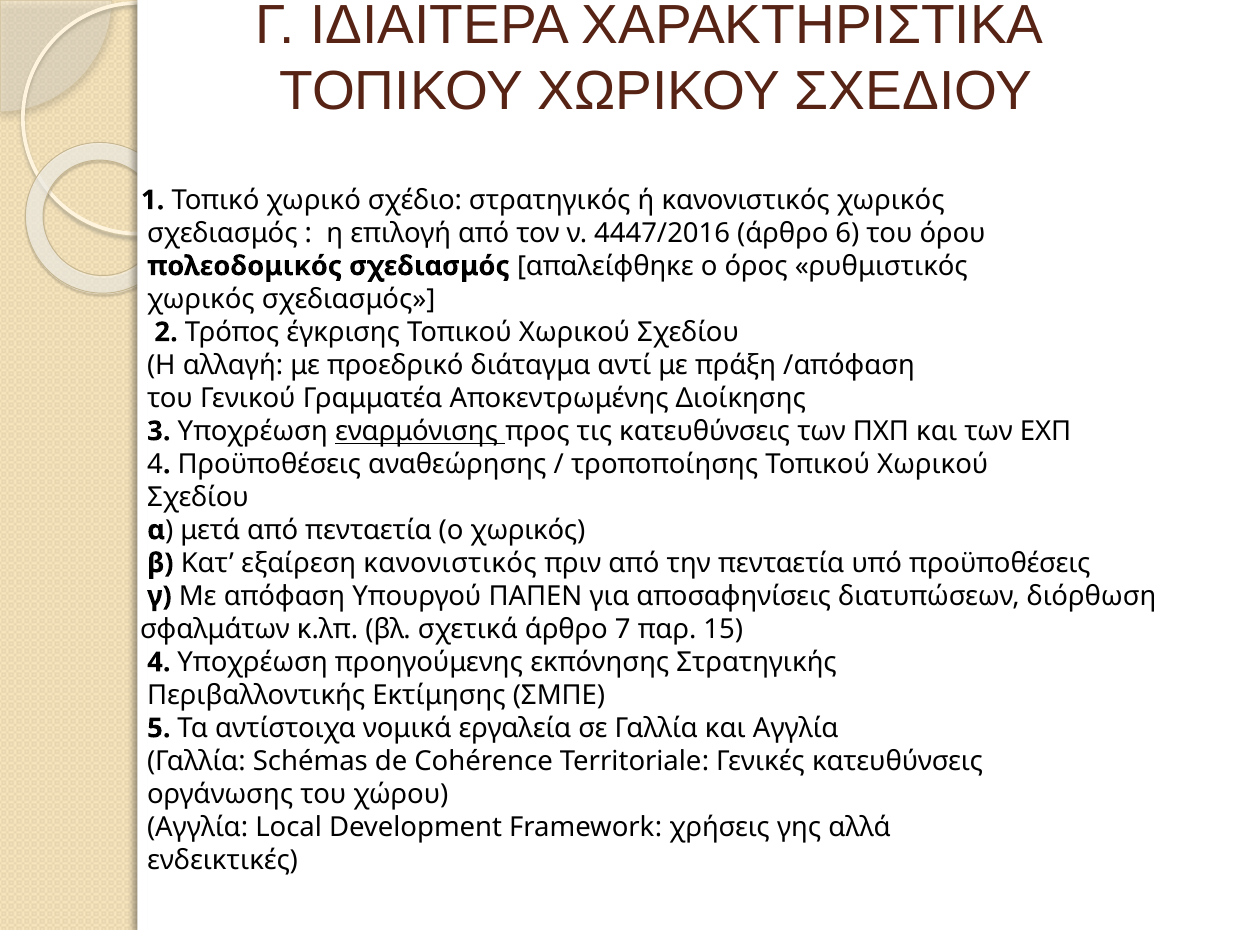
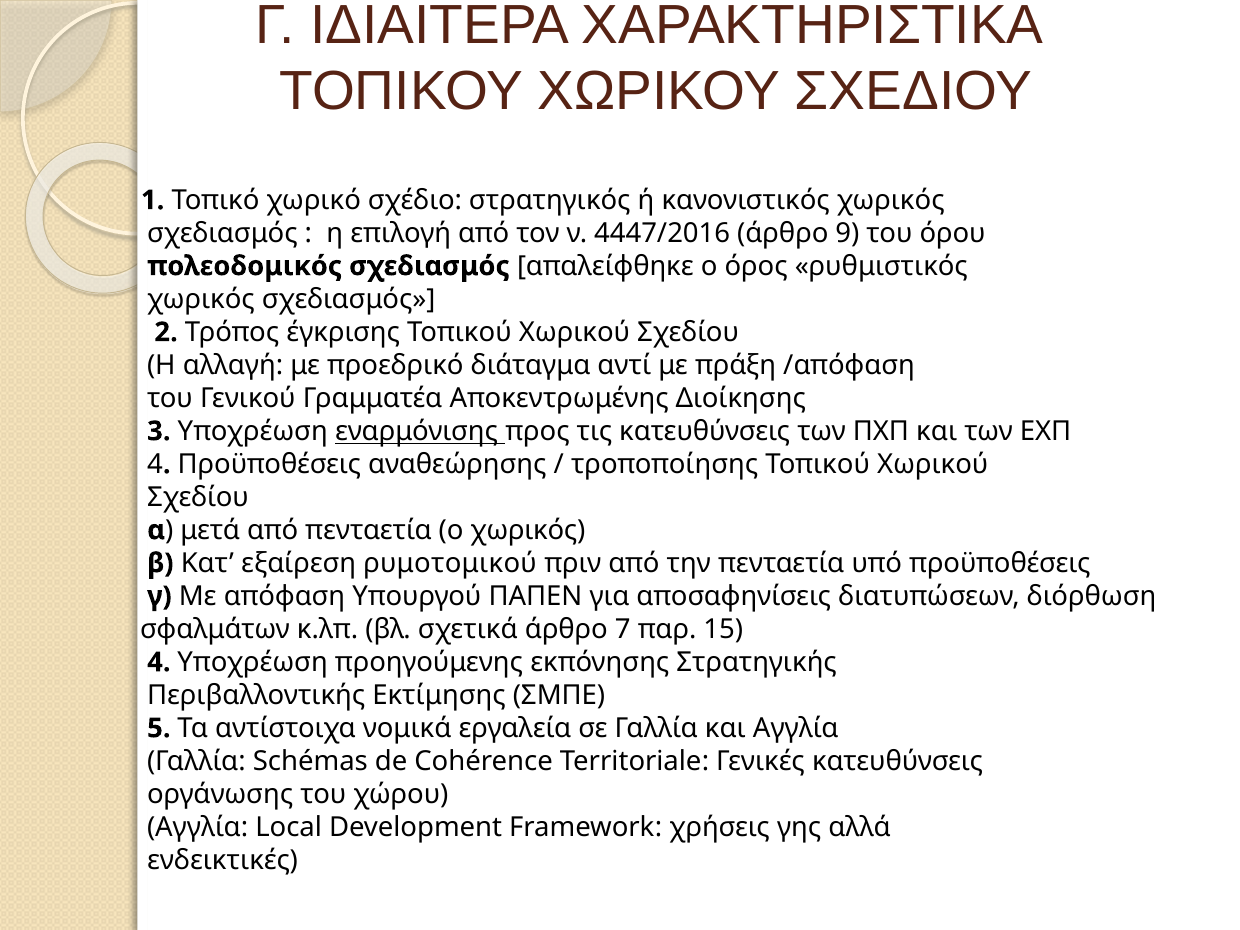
6: 6 -> 9 (847, 233)
εξαίρεση κανονιστικός: κανονιστικός -> ρυμοτομικού (450, 563)
